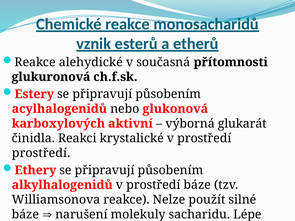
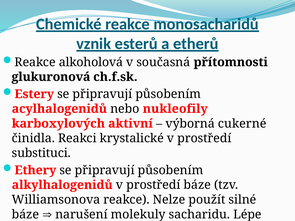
alehydické: alehydické -> alkoholová (91, 62)
glukonová: glukonová -> nukleofily (175, 109)
glukarát: glukarát -> cukerné (242, 124)
prostředí: prostředí -> substituci (41, 153)
